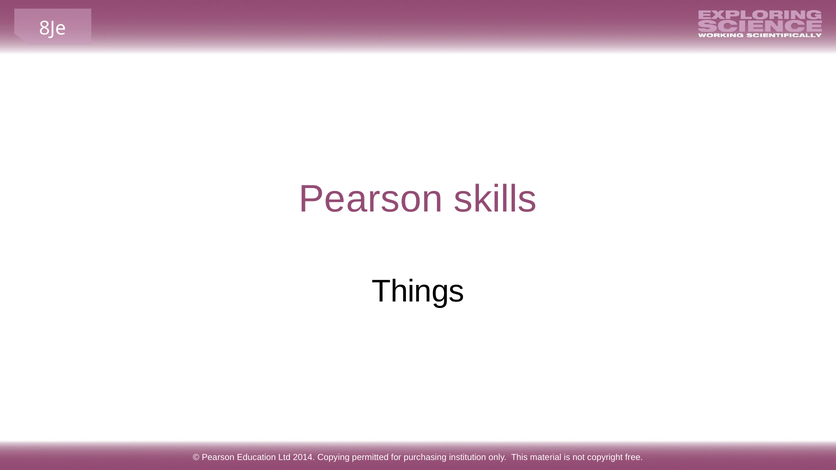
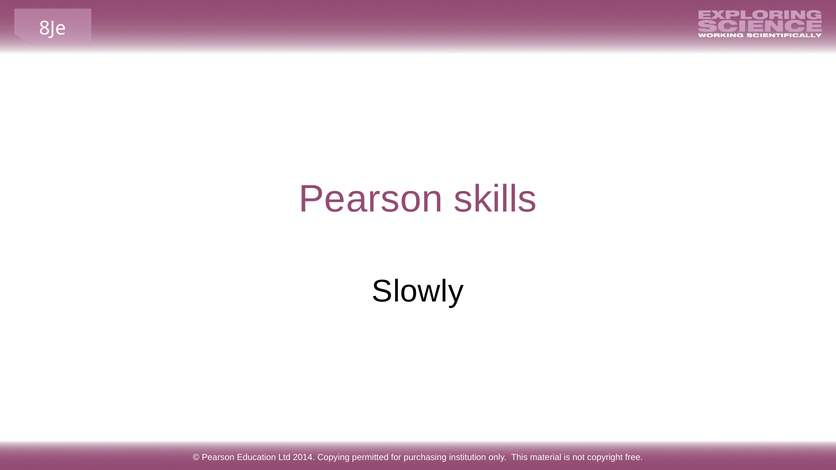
Things: Things -> Slowly (418, 292)
